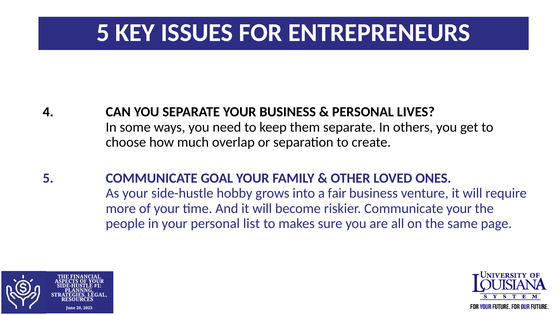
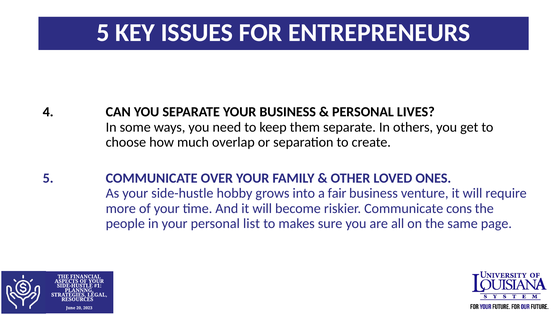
GOAL: GOAL -> OVER (217, 178)
Communicate your: your -> cons (459, 208)
